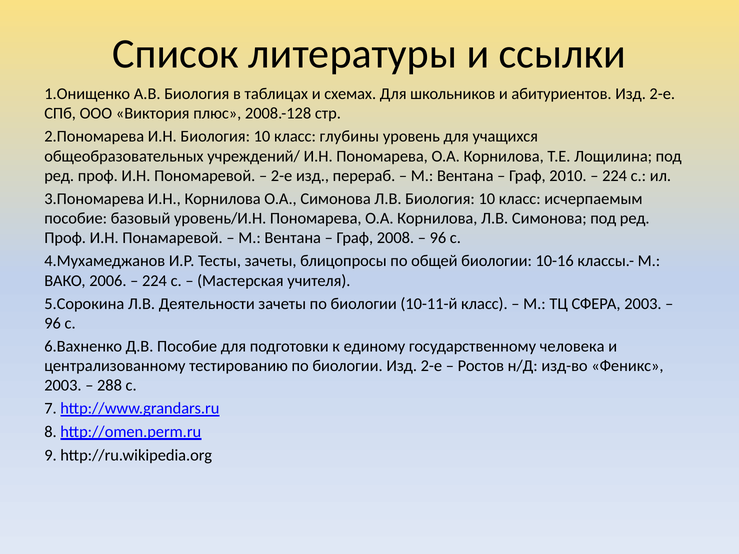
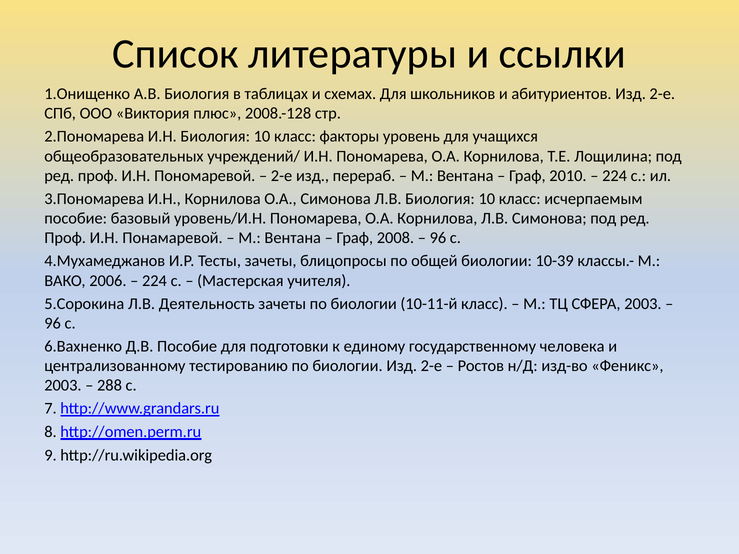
глубины: глубины -> факторы (349, 137)
10-16: 10-16 -> 10-39 (555, 261)
Деятельности: Деятельности -> Деятельность (207, 304)
